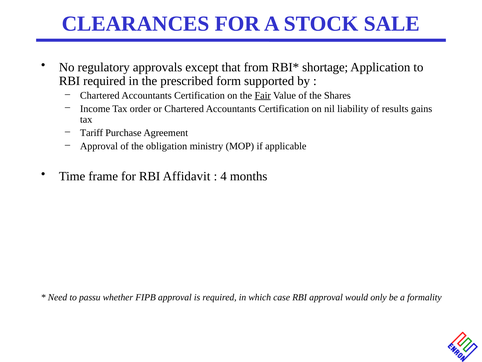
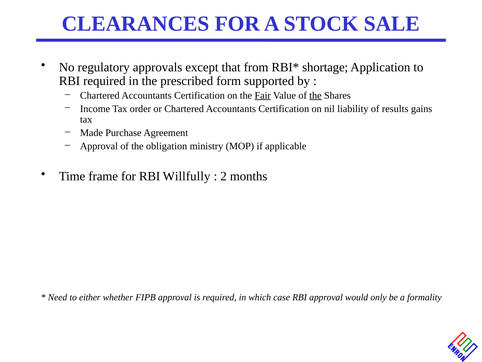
the underline: none -> present (315, 95)
Tariff: Tariff -> Made (91, 133)
Affidavit: Affidavit -> Willfully (187, 176)
4: 4 -> 2 (224, 176)
passu: passu -> either (90, 297)
